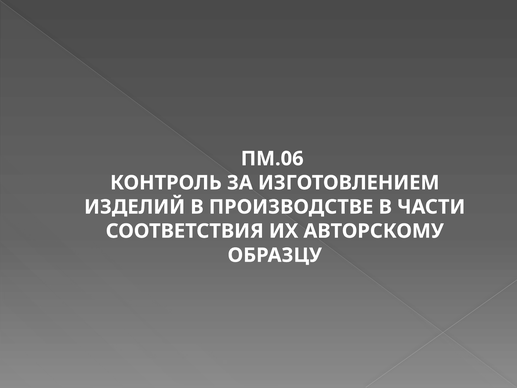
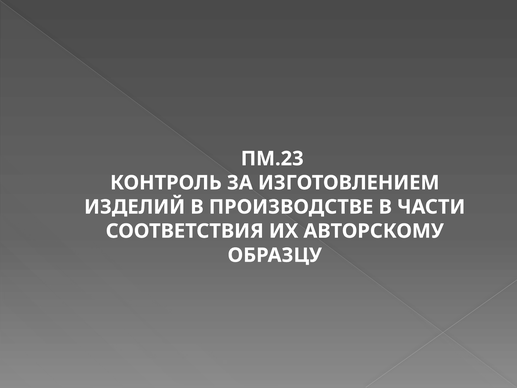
ПМ.06: ПМ.06 -> ПМ.23 (272, 159)
